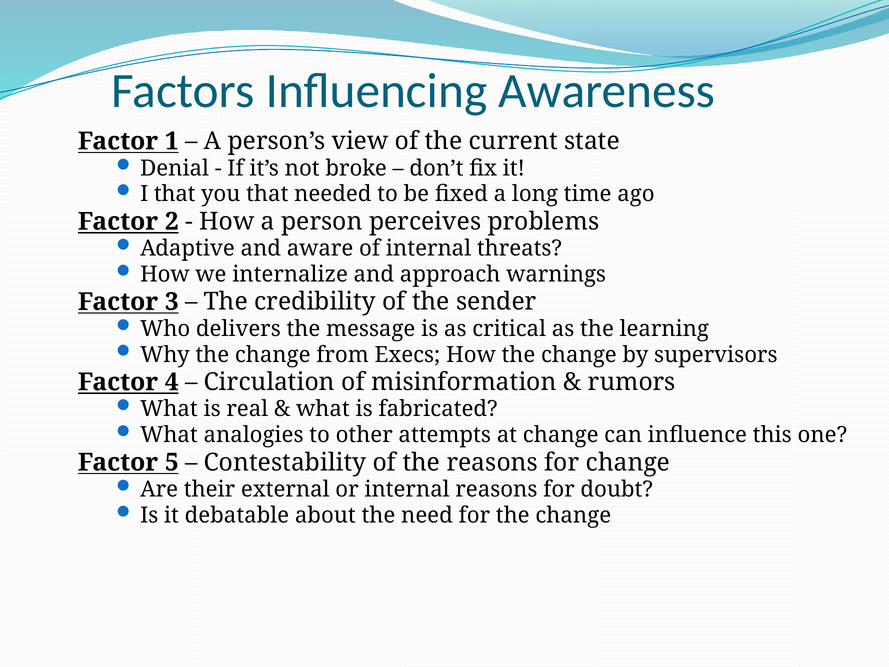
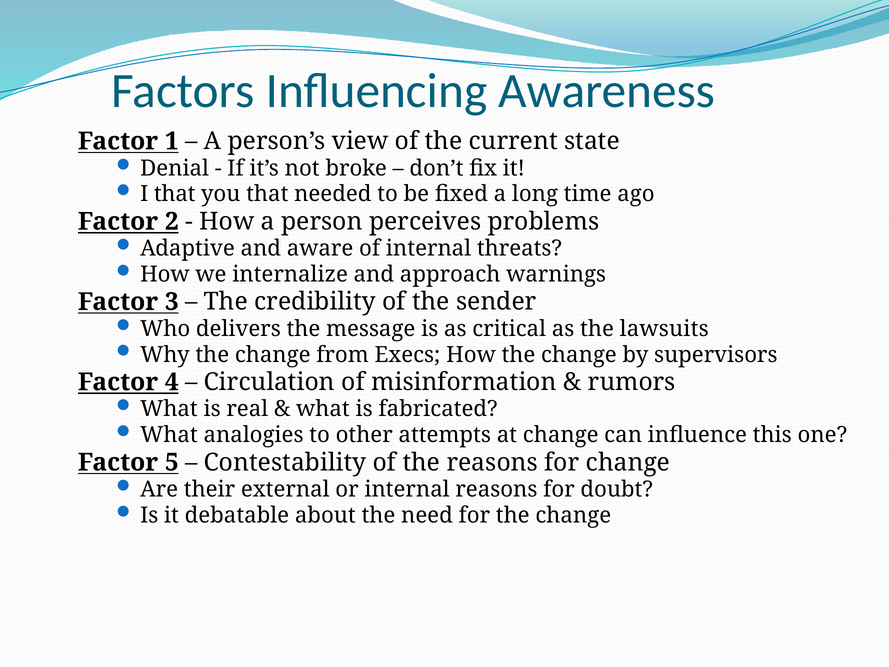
learning: learning -> lawsuits (664, 329)
